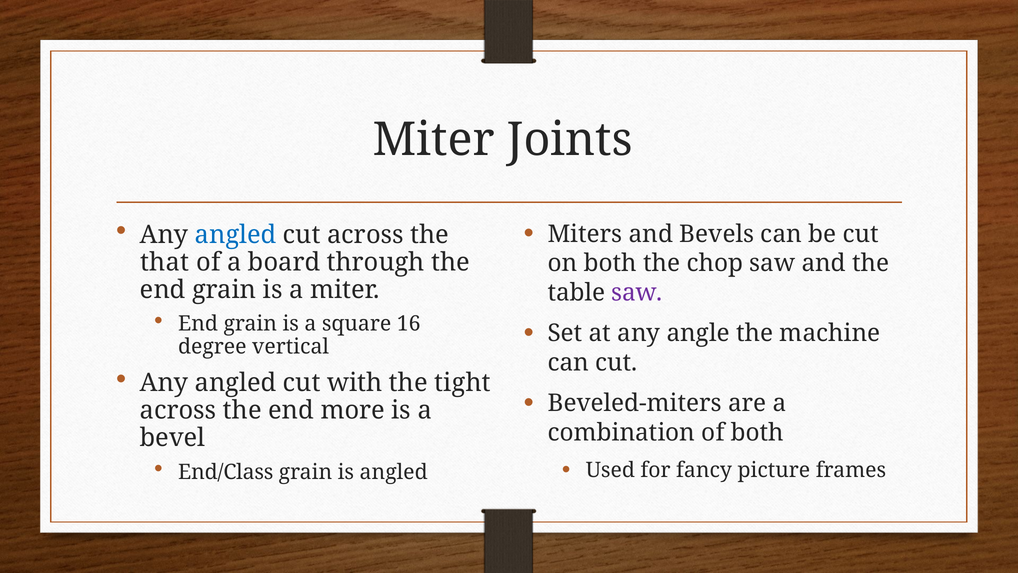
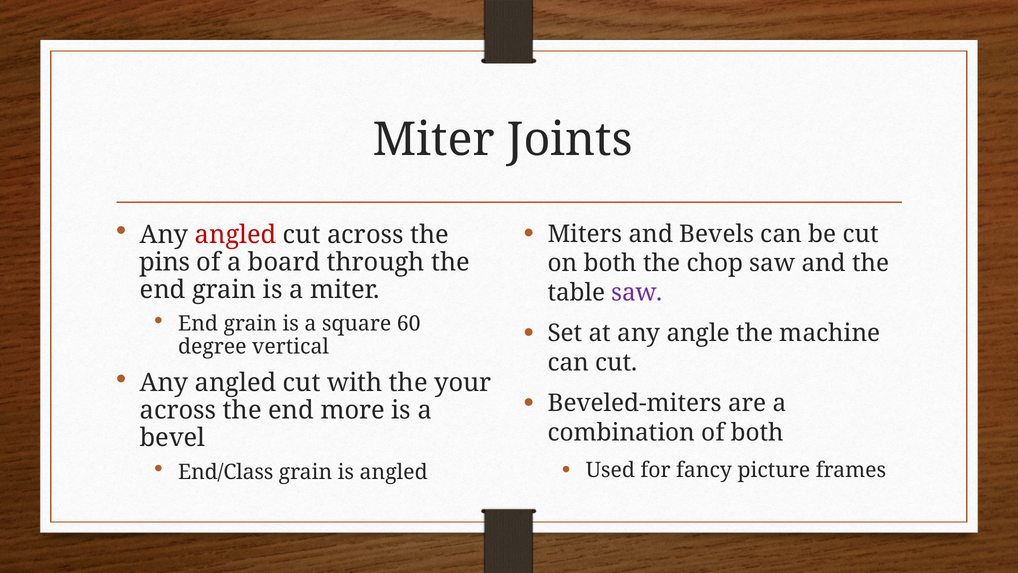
angled colour: blue -> red (236, 235)
that: that -> pins (165, 262)
16: 16 -> 60 (409, 324)
tight: tight -> your (463, 383)
